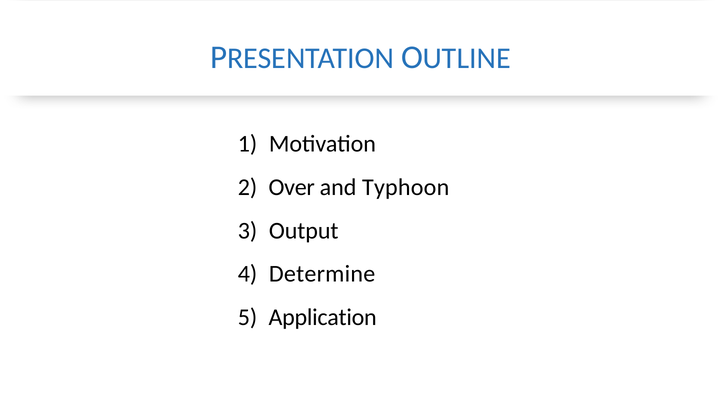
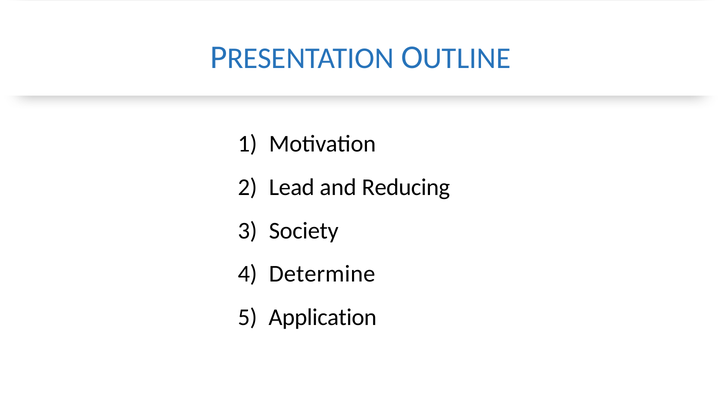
Over: Over -> Lead (292, 187)
Typhoon: Typhoon -> Reducing (406, 187)
Output: Output -> Society (304, 230)
